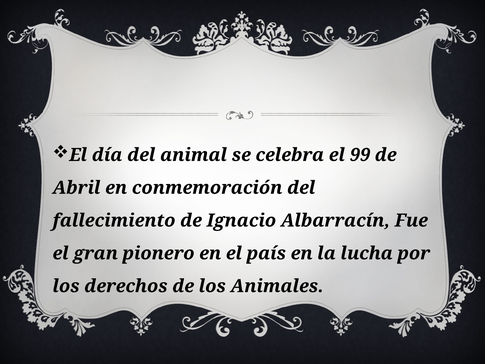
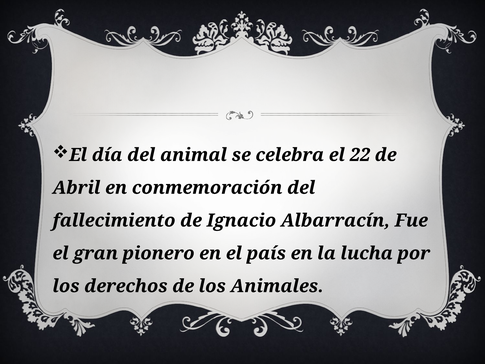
99: 99 -> 22 (360, 155)
